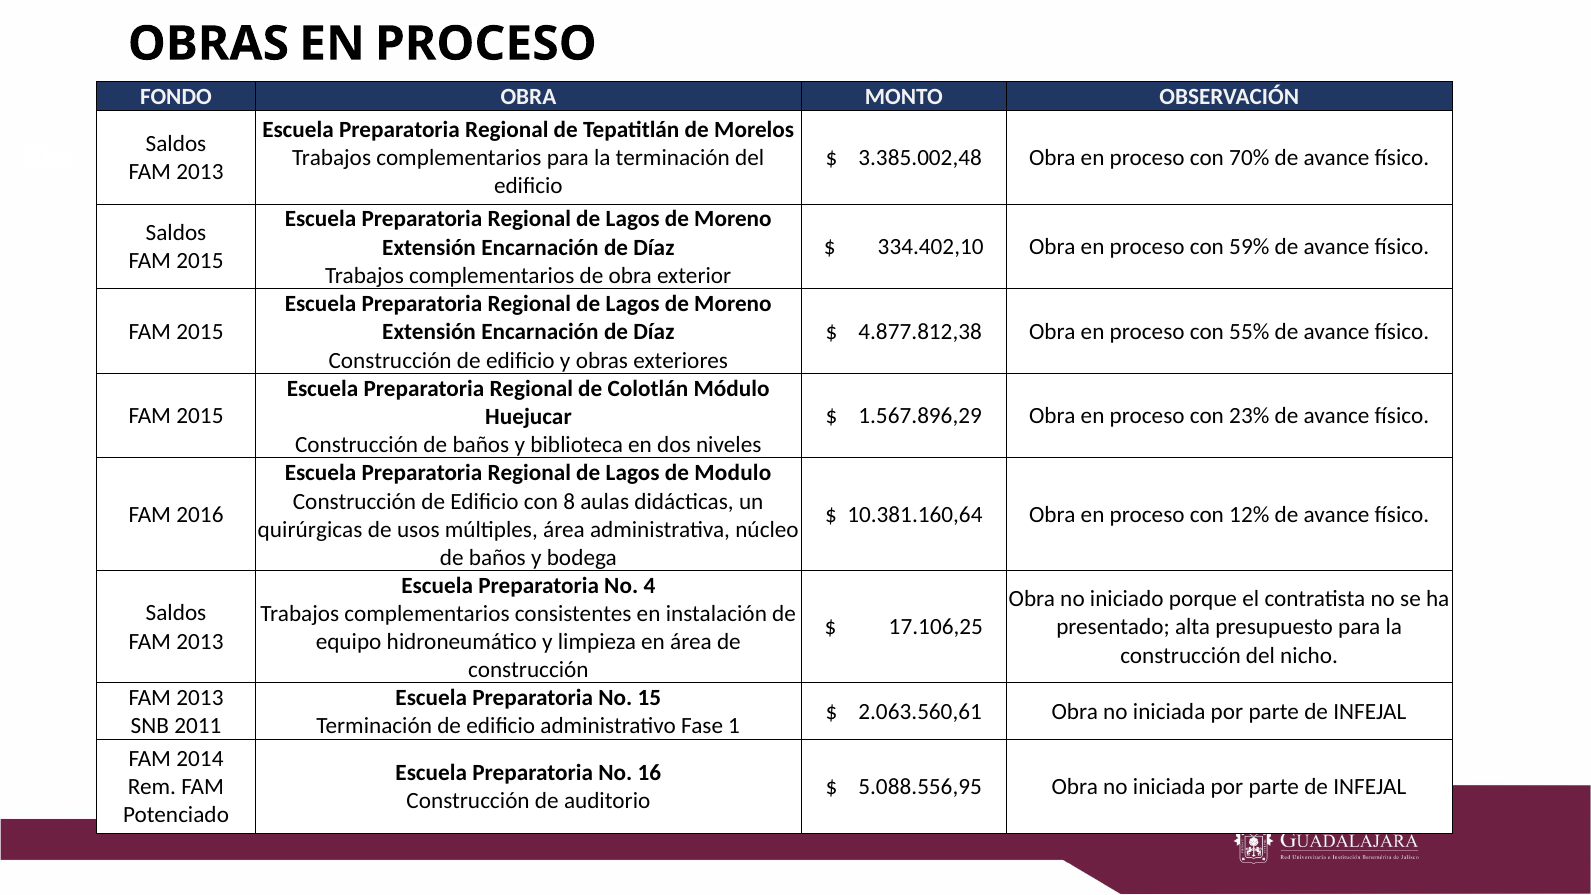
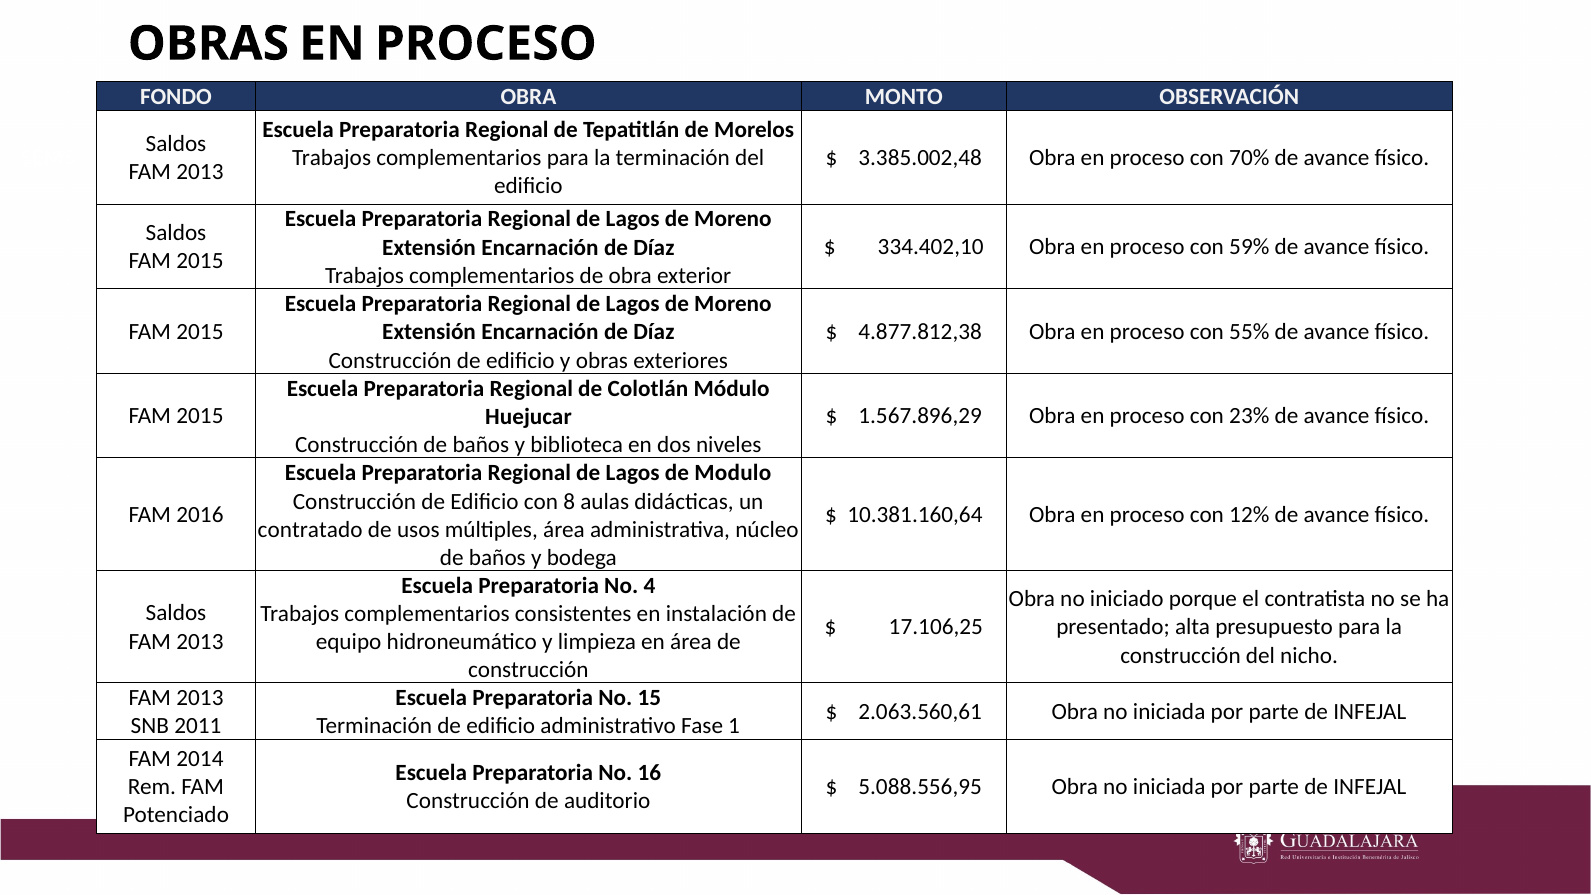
quirúrgicas: quirúrgicas -> contratado (310, 530)
